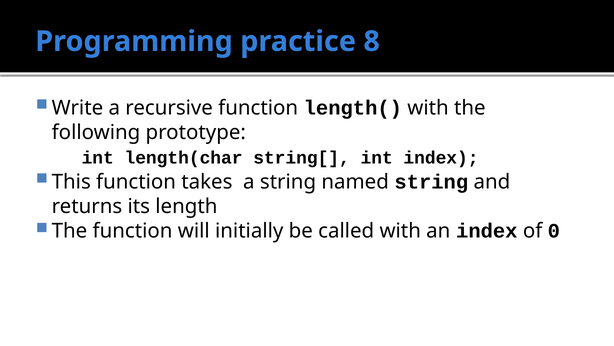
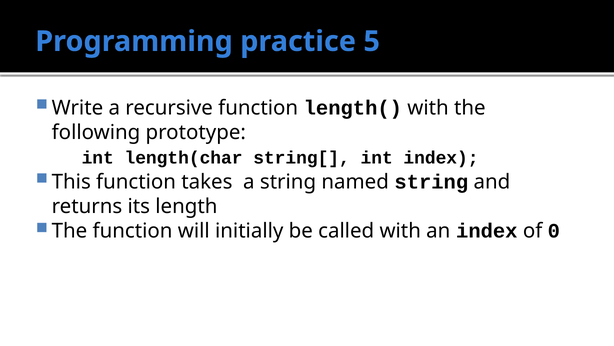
8: 8 -> 5 (372, 41)
